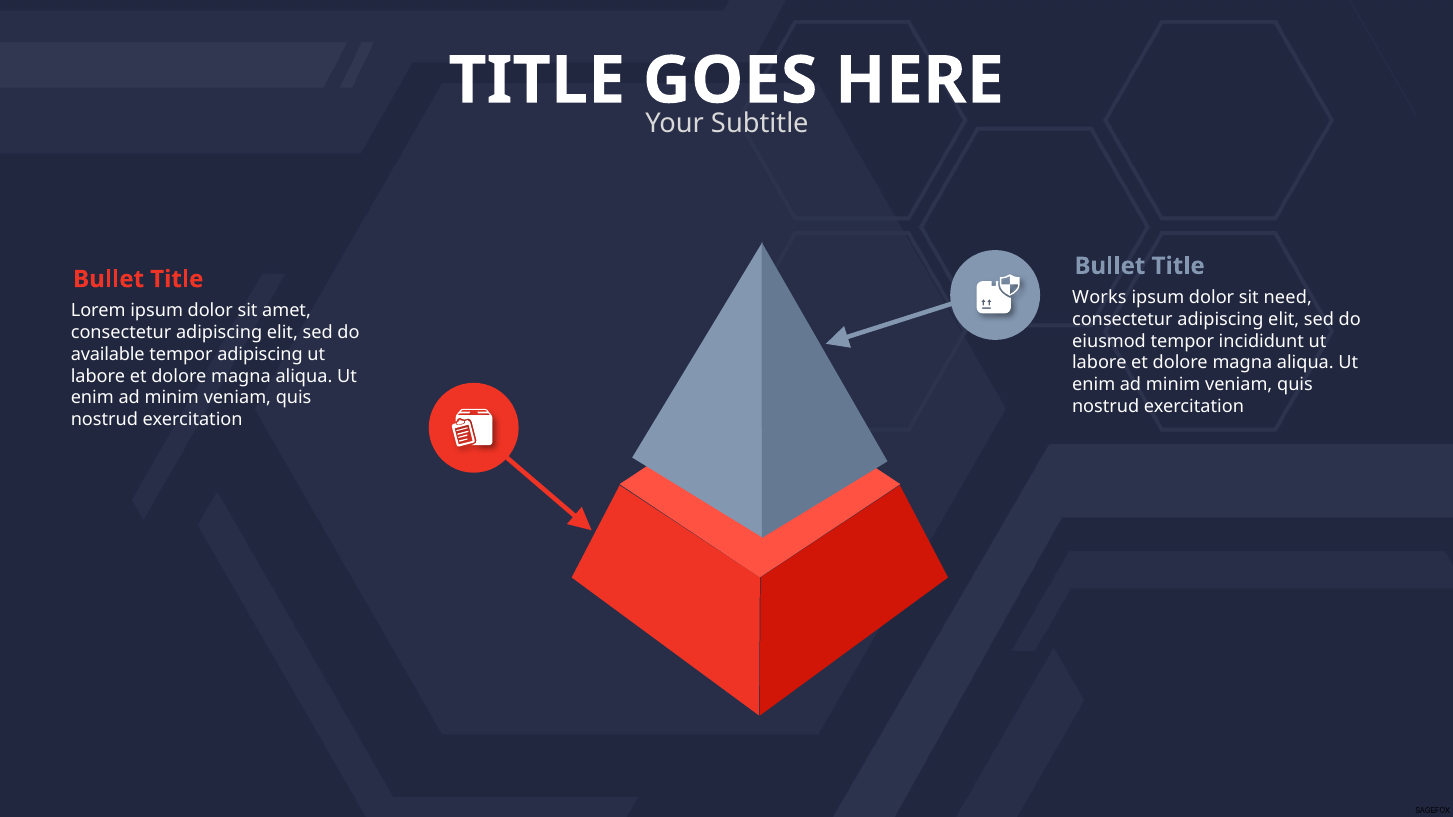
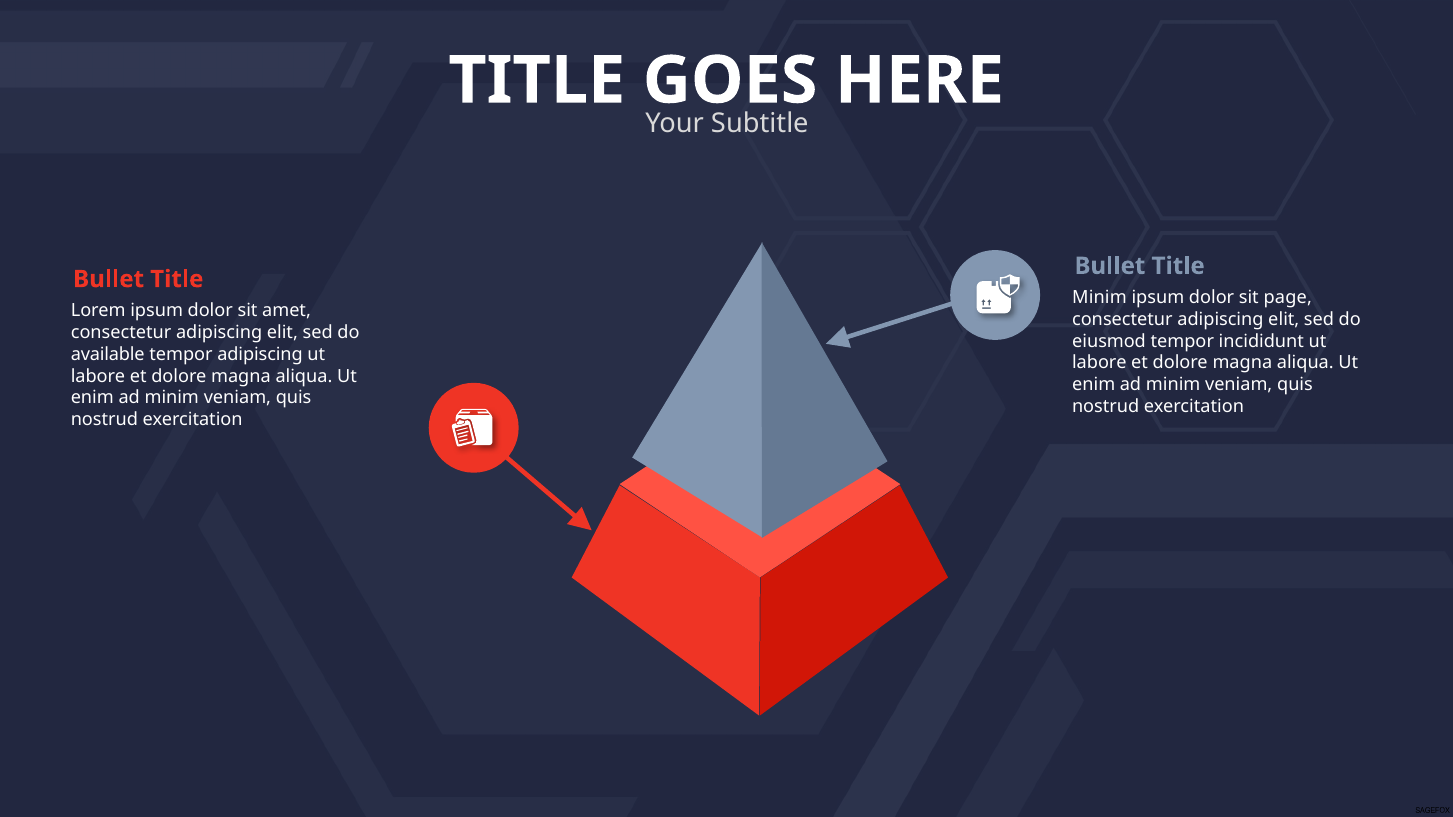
Works: Works -> Minim (1099, 298)
need: need -> page (1288, 298)
